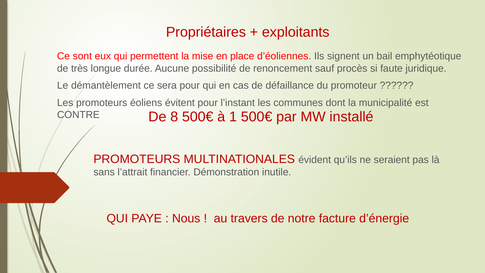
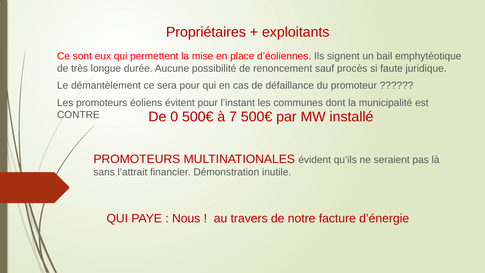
8: 8 -> 0 (174, 117)
1: 1 -> 7 (233, 117)
